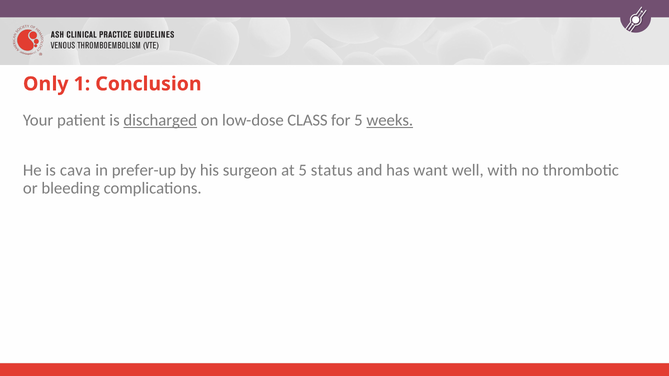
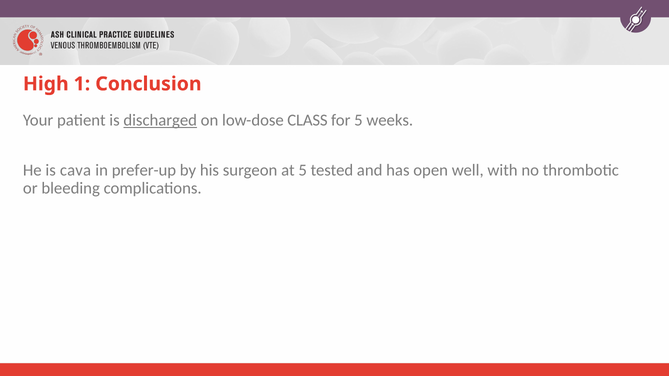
Only: Only -> High (46, 84)
weeks underline: present -> none (390, 120)
status: status -> tested (332, 171)
want: want -> open (431, 171)
